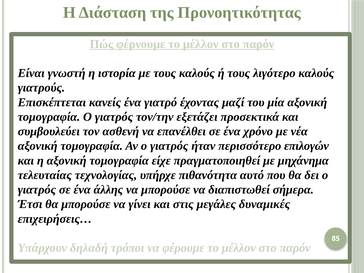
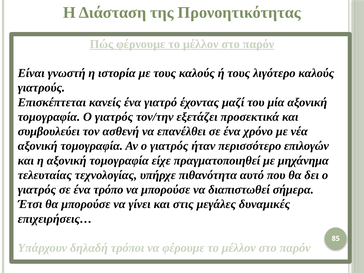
άλλης: άλλης -> τρόπο (108, 190)
